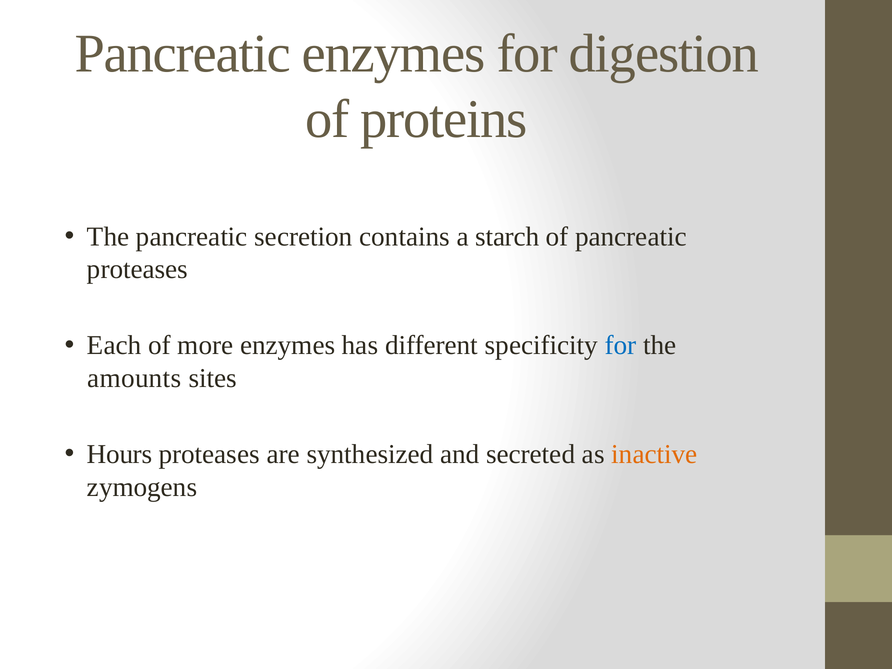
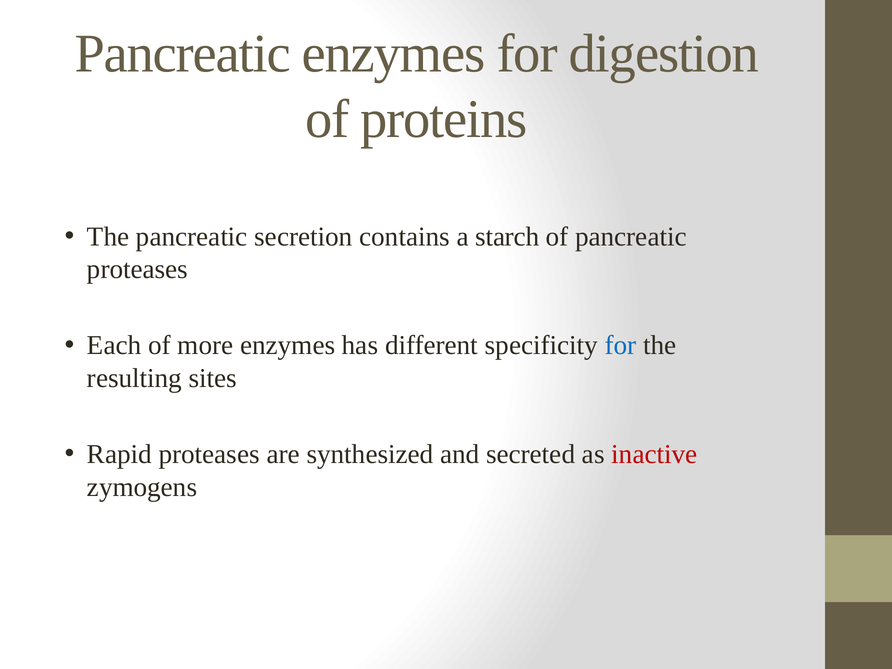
amounts: amounts -> resulting (134, 378)
Hours: Hours -> Rapid (119, 454)
inactive colour: orange -> red (654, 454)
